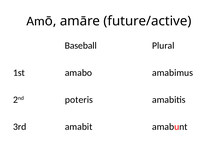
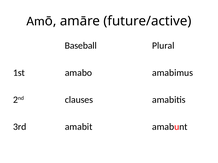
poteris: poteris -> clauses (79, 100)
